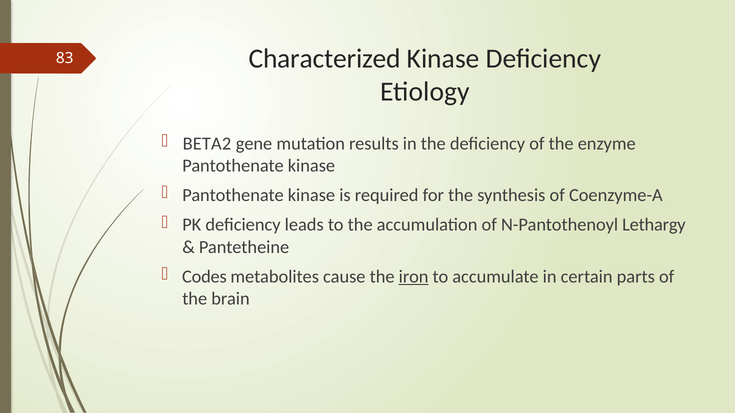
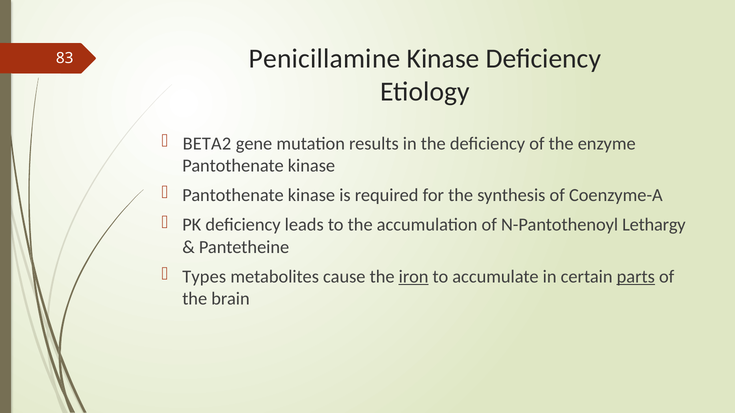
Characterized: Characterized -> Penicillamine (325, 59)
Codes: Codes -> Types (204, 277)
parts underline: none -> present (636, 277)
